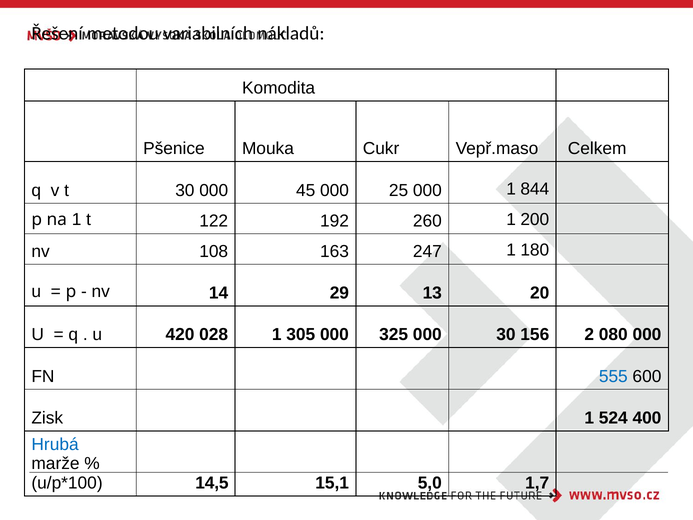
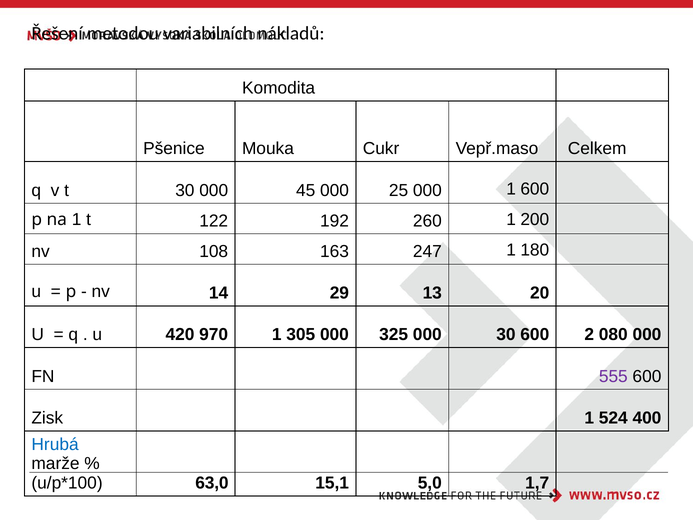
1 844: 844 -> 600 (535, 189)
028: 028 -> 970 (214, 335)
30 156: 156 -> 600 (535, 335)
555 colour: blue -> purple (613, 376)
14,5: 14,5 -> 63,0 (212, 483)
